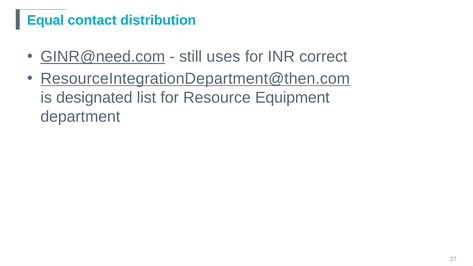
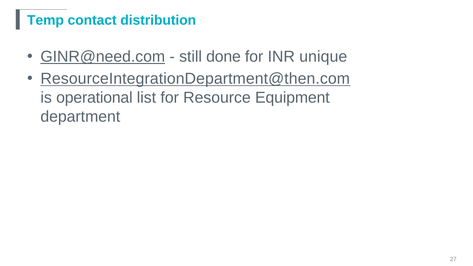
Equal: Equal -> Temp (45, 20)
uses: uses -> done (224, 57)
correct: correct -> unique (323, 57)
designated: designated -> operational (94, 98)
